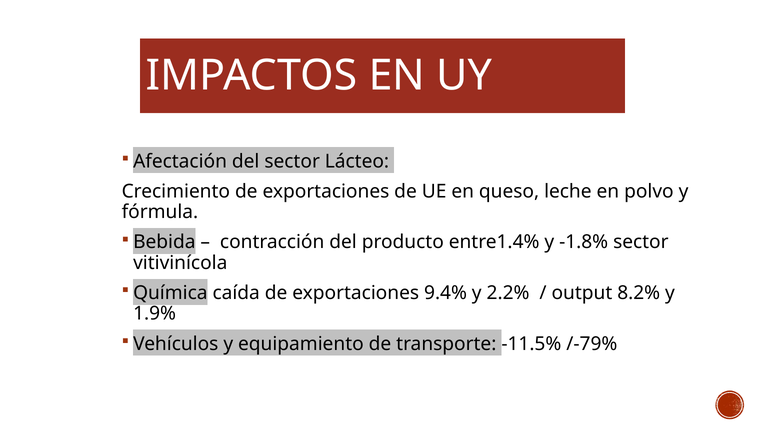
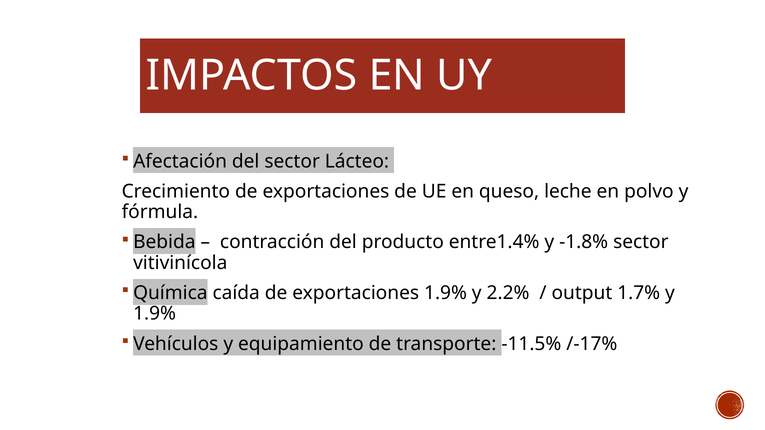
exportaciones 9.4%: 9.4% -> 1.9% (446, 293)
8.2%: 8.2% -> 1.7% (639, 293)
/-79%: /-79% -> /-17% (592, 344)
